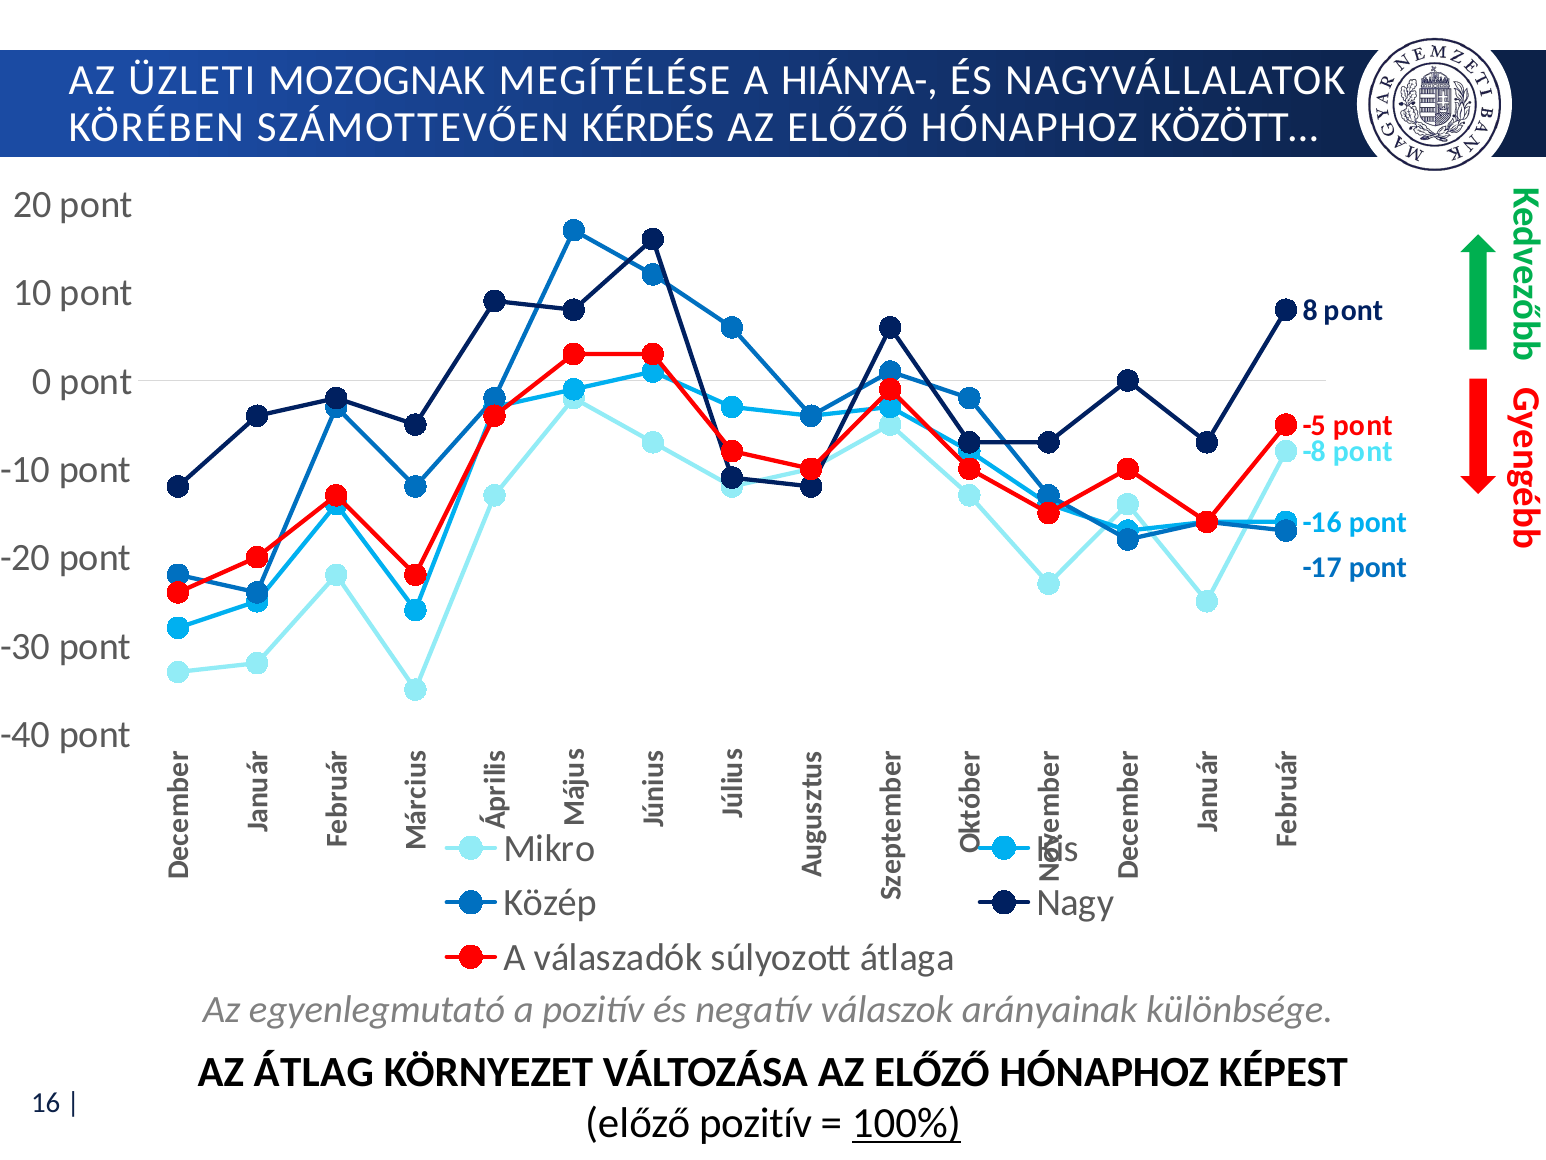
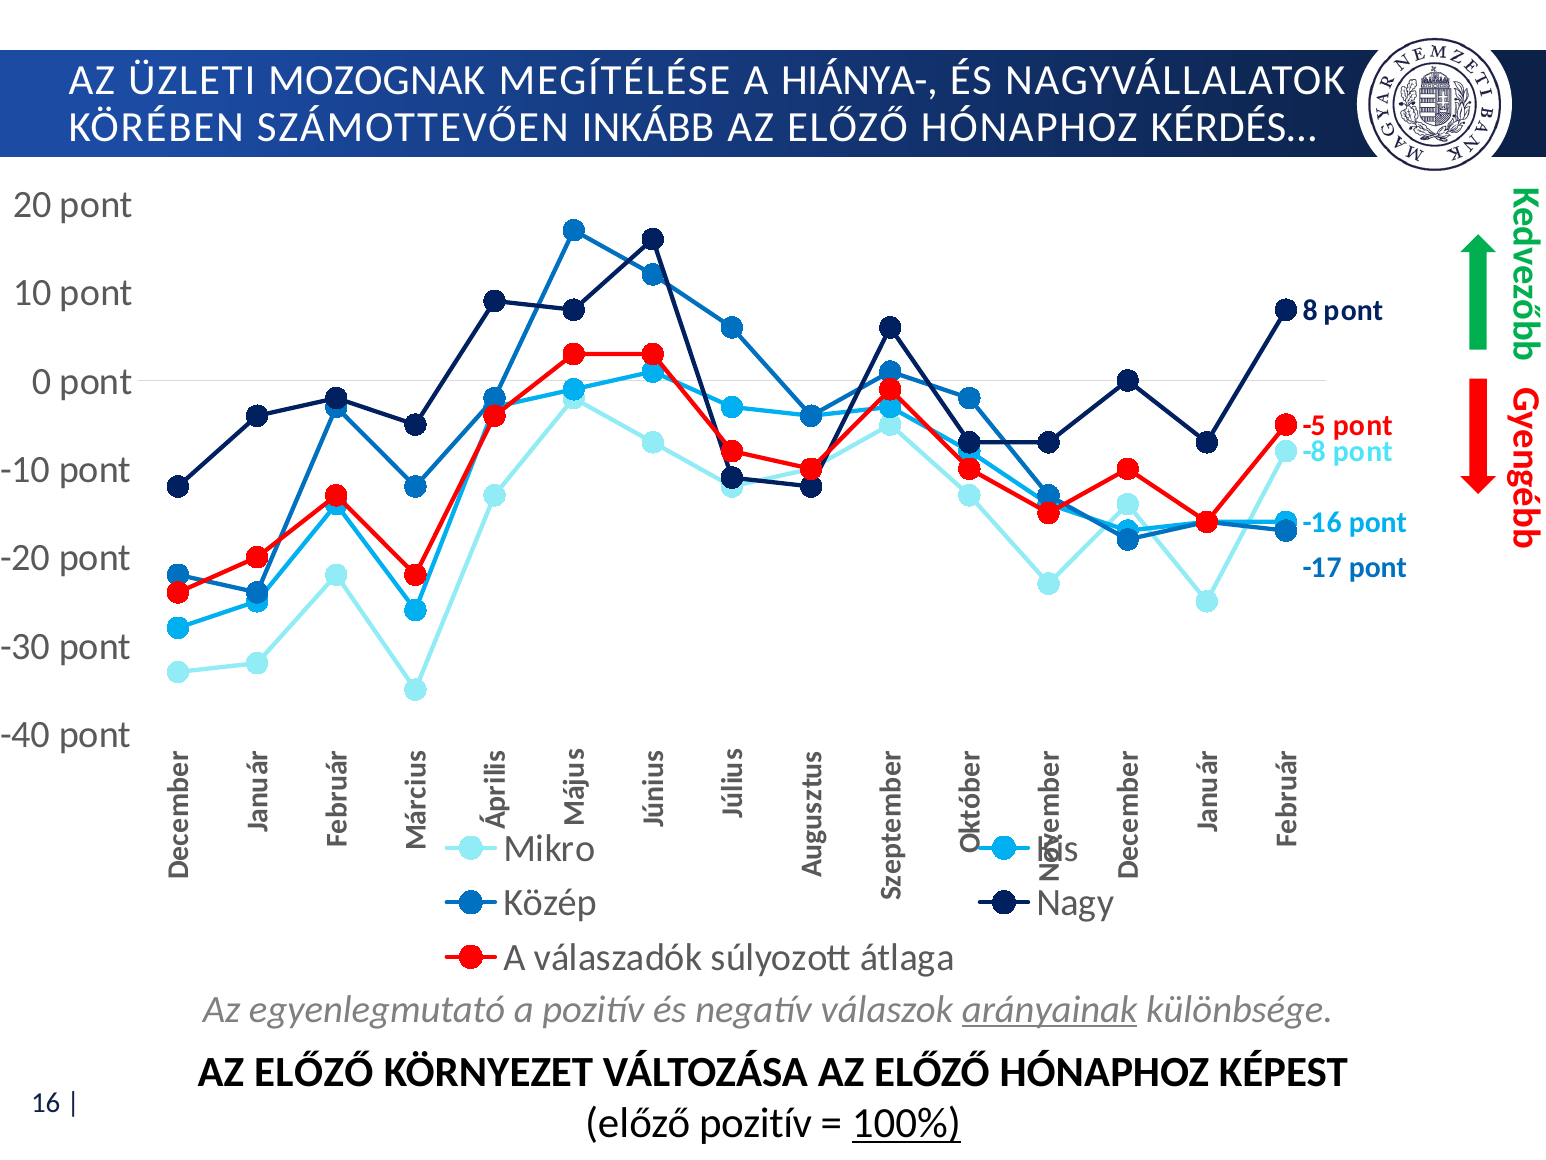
KÉRDÉS: KÉRDÉS -> INKÁBB (648, 127)
KÖZÖTT…: KÖZÖTT… -> KÉRDÉS… (1234, 127)
arányainak underline: none -> present (1050, 1009)
ÁTLAG: ÁTLAG -> ELŐZŐ (314, 1071)
